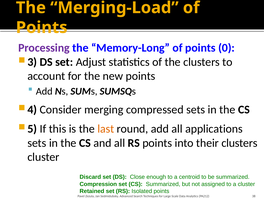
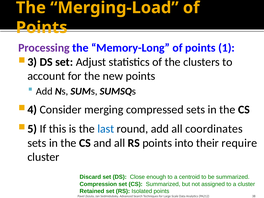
0: 0 -> 1 (227, 48)
last colour: orange -> blue (106, 129)
applications: applications -> coordinates (214, 129)
their clusters: clusters -> require (239, 143)
